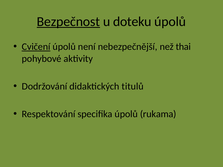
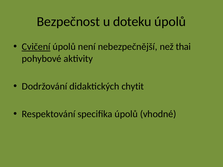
Bezpečnost underline: present -> none (68, 22)
titulů: titulů -> chytit (133, 86)
rukama: rukama -> vhodné (158, 114)
